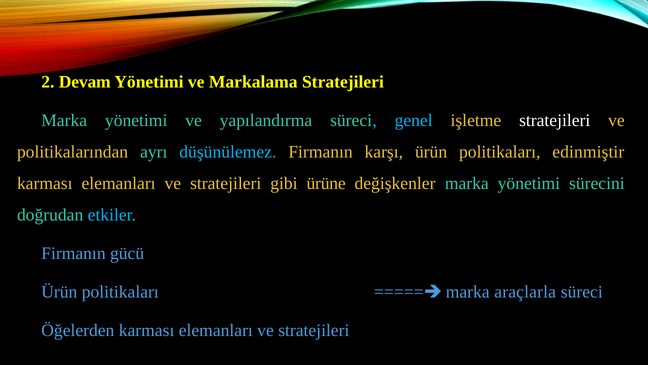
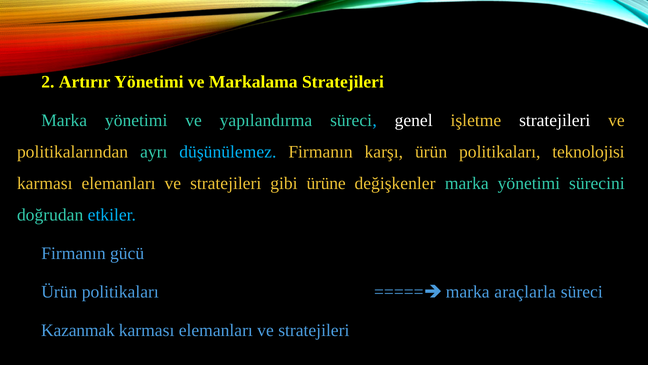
Devam: Devam -> Artırır (85, 82)
genel colour: light blue -> white (414, 120)
edinmiştir: edinmiştir -> teknolojisi (588, 152)
Öğelerden: Öğelerden -> Kazanmak (78, 330)
